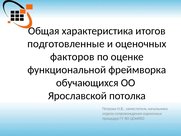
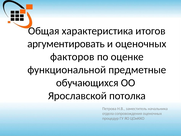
подготовленные: подготовленные -> аргументировать (66, 44)
фреймворка: фреймворка -> предметные (137, 70)
